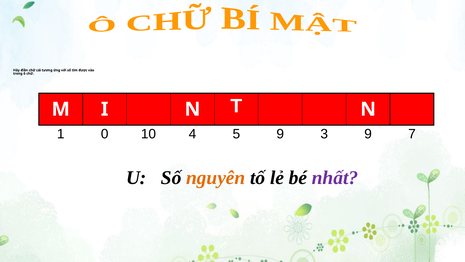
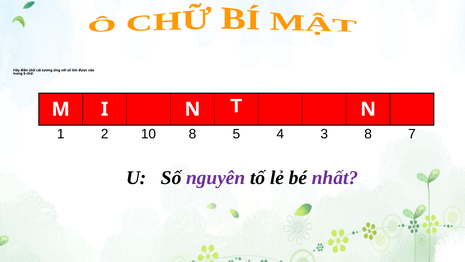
0: 0 -> 2 (105, 134)
10 4: 4 -> 8 (192, 134)
5 9: 9 -> 4 (280, 134)
3 9: 9 -> 8 (368, 134)
nguyên colour: orange -> purple (216, 177)
